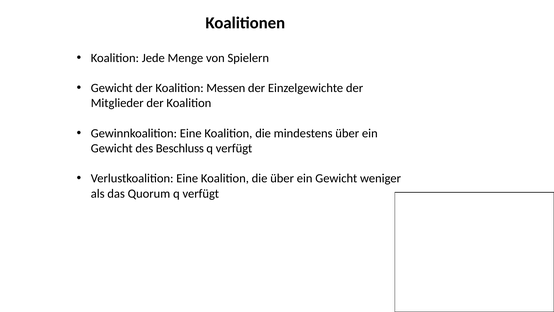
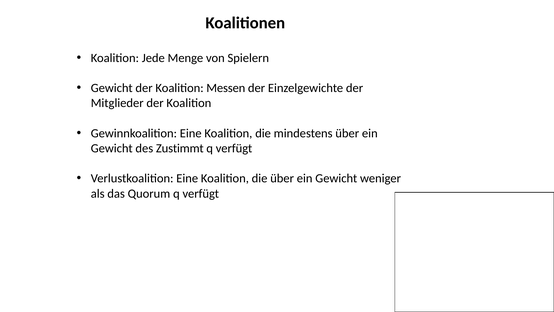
Beschluss: Beschluss -> Zustimmt (180, 148)
